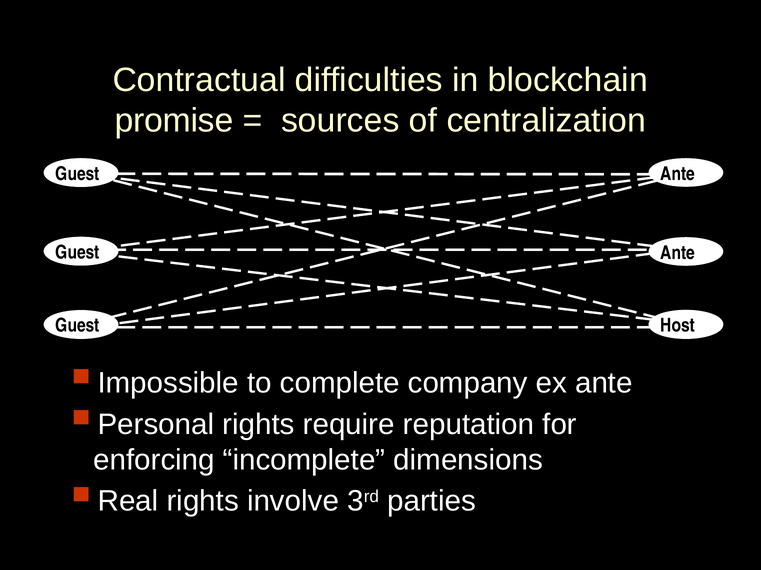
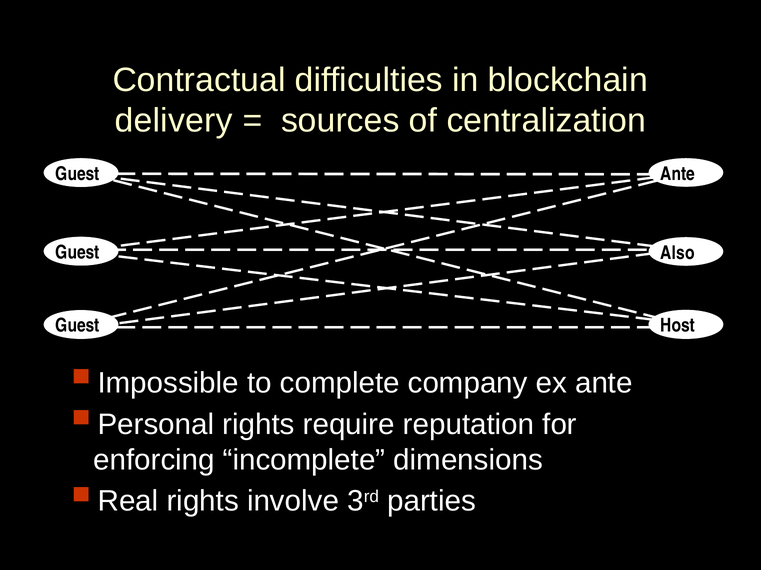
promise: promise -> delivery (174, 121)
Ante: Ante -> Also (678, 253)
